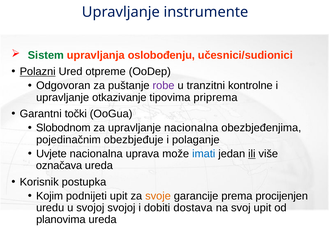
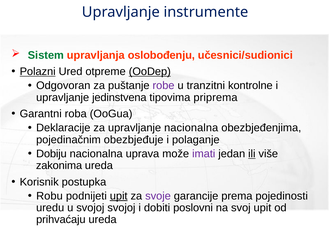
OoDep underline: none -> present (150, 72)
otkazivanje: otkazivanje -> jedinstvena (119, 98)
točki: točki -> roba (76, 114)
Slobodnom: Slobodnom -> Deklaracije (63, 128)
Uvjete: Uvjete -> Dobiju (51, 154)
imati colour: blue -> purple (204, 154)
označava: označava -> zakonima (59, 166)
Kojim: Kojim -> Robu (49, 197)
upit underline: none -> present (119, 197)
svoje colour: orange -> purple (158, 197)
procijenjen: procijenjen -> pojedinosti (282, 197)
dostava: dostava -> poslovni (193, 208)
planovima: planovima -> prihvaćaju (61, 220)
